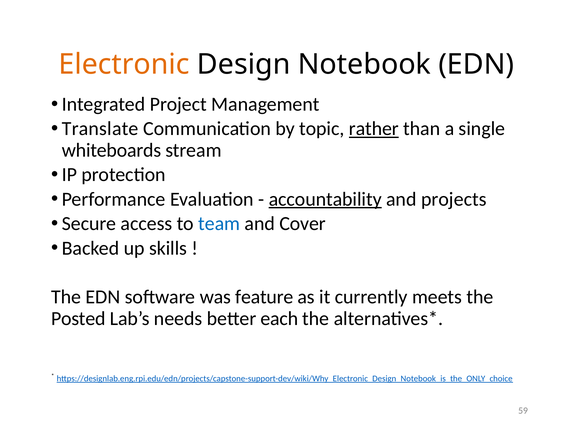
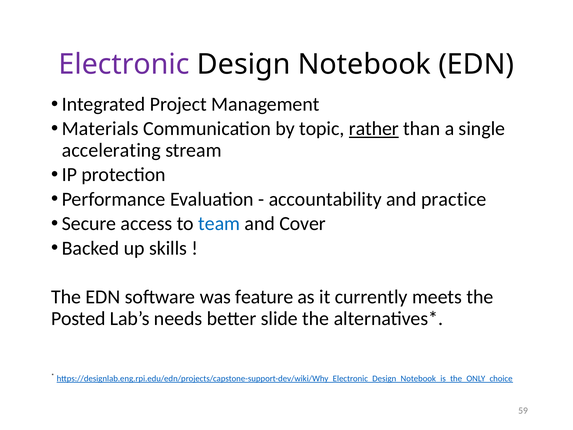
Electronic colour: orange -> purple (124, 64)
Translate: Translate -> Materials (100, 129)
whiteboards: whiteboards -> accelerating (111, 150)
accountability underline: present -> none (325, 199)
projects: projects -> practice (454, 199)
each: each -> slide (279, 318)
